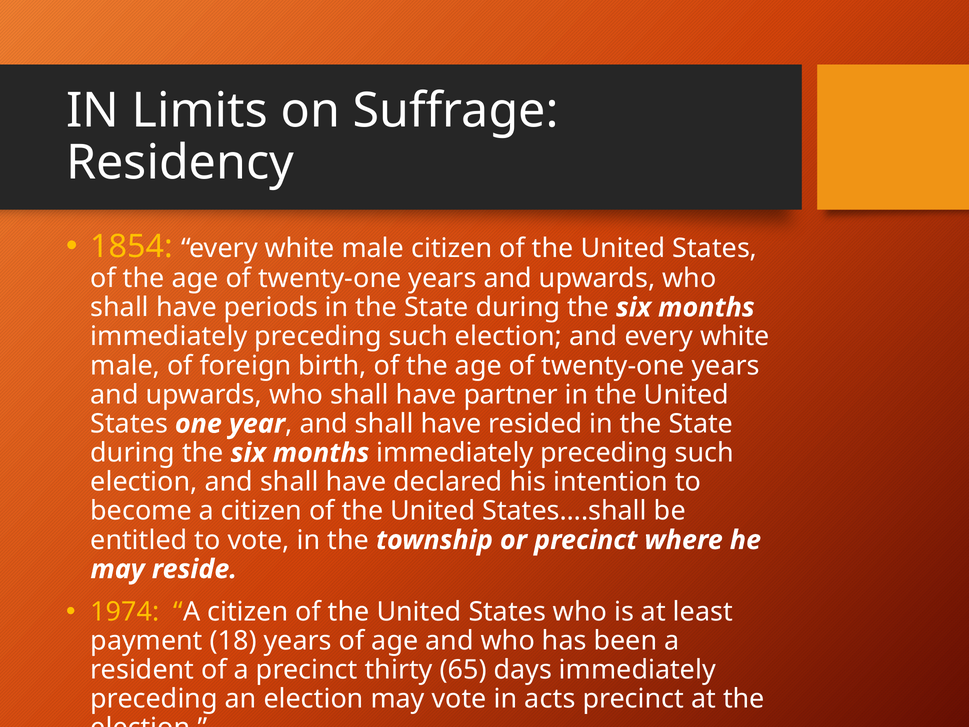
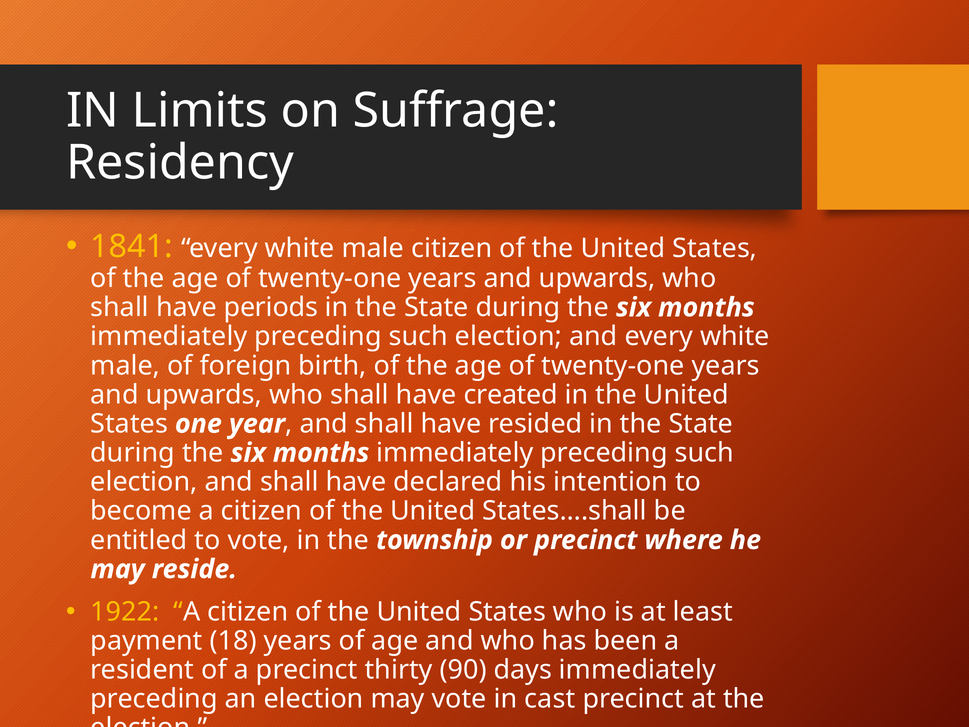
1854: 1854 -> 1841 (132, 246)
partner: partner -> created (511, 395)
1974: 1974 -> 1922 (125, 612)
65: 65 -> 90 (463, 670)
acts: acts -> cast (550, 699)
